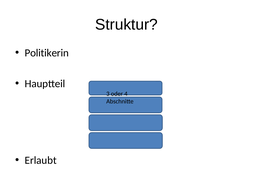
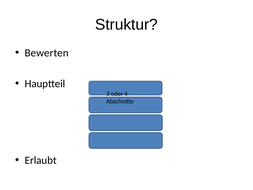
Politikerin: Politikerin -> Bewerten (47, 53)
